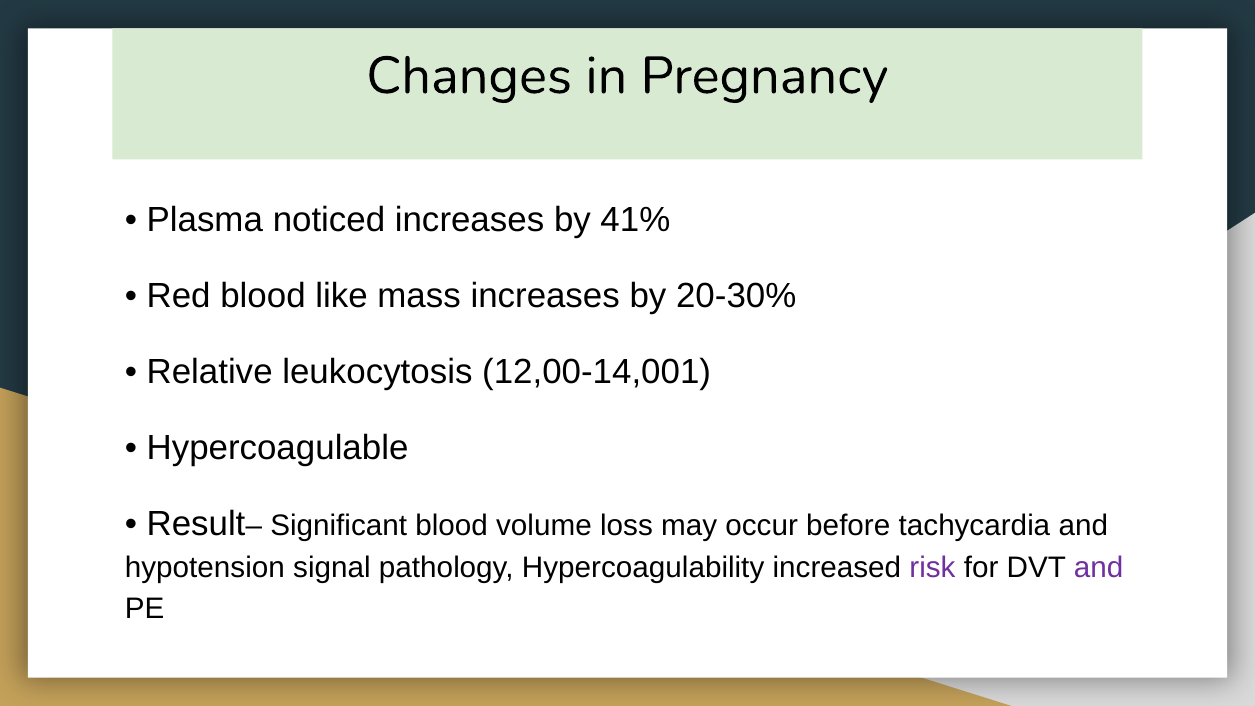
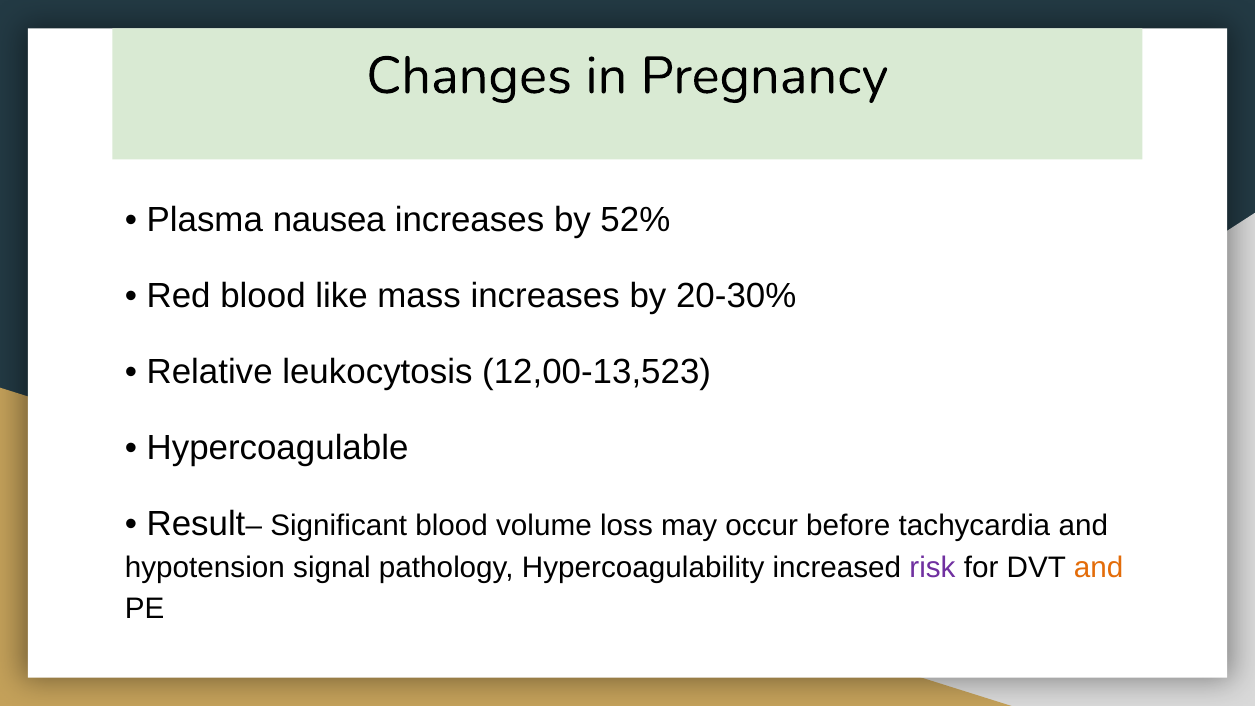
noticed: noticed -> nausea (329, 220)
41%: 41% -> 52% (635, 220)
12,00-14,001: 12,00-14,001 -> 12,00-13,523 (597, 372)
and colour: purple -> orange (1099, 567)
